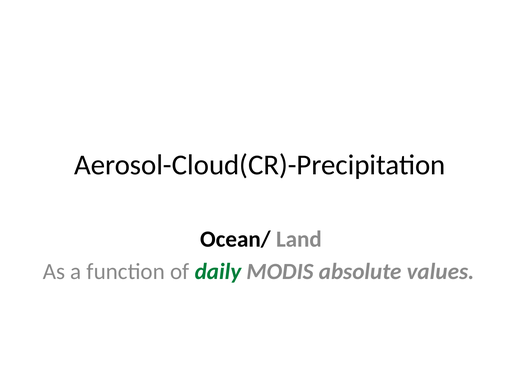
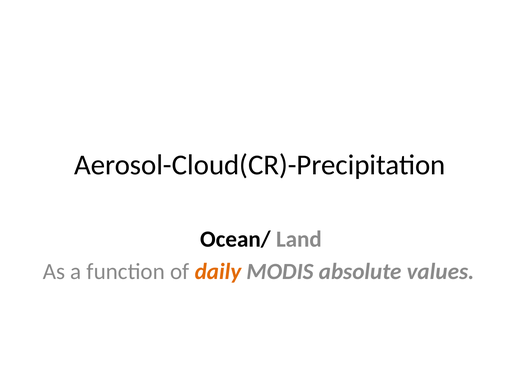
daily colour: green -> orange (218, 271)
